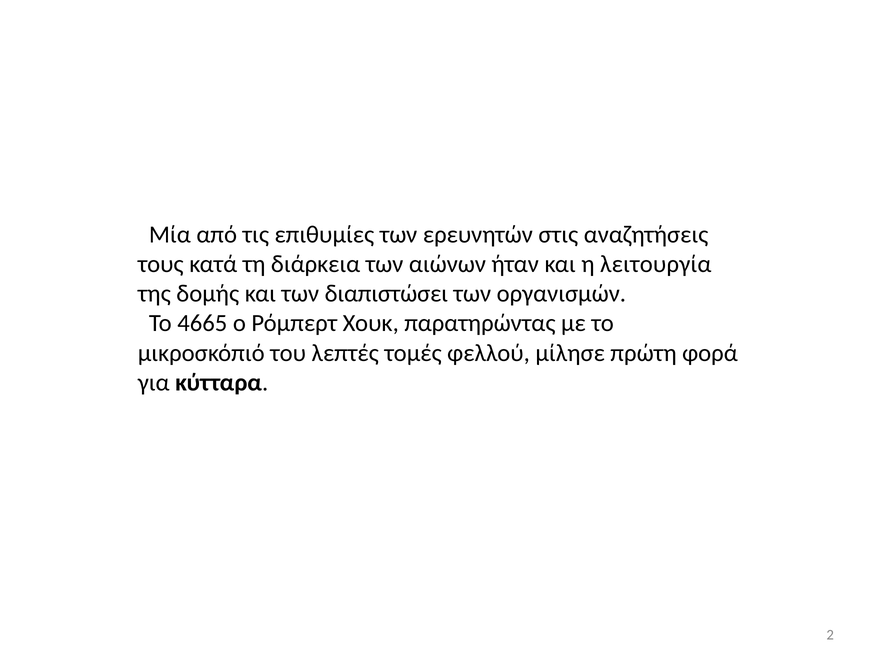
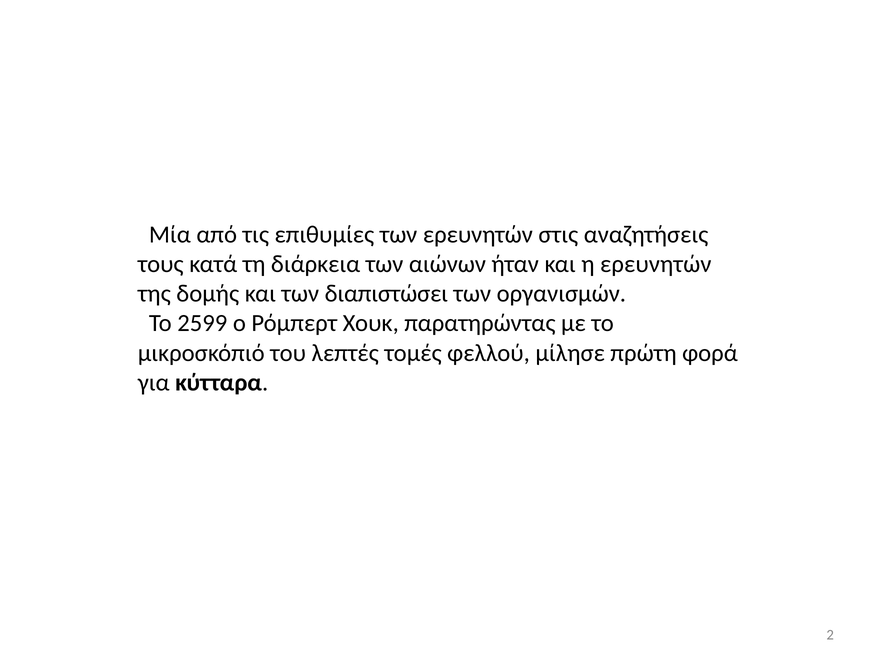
η λειτουργία: λειτουργία -> ερευνητών (656, 264)
4665: 4665 -> 2599 (202, 323)
